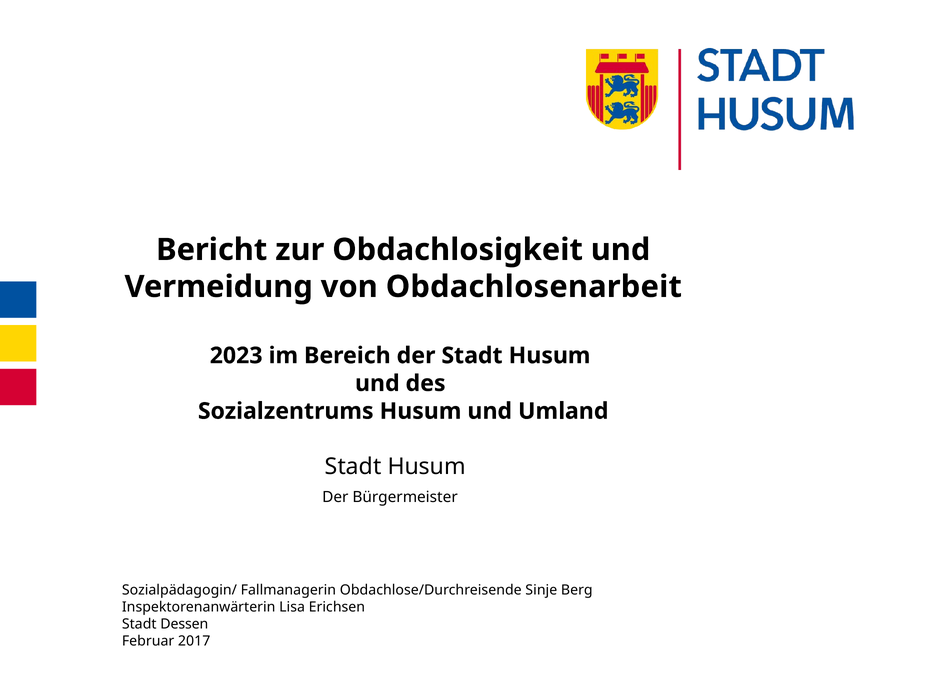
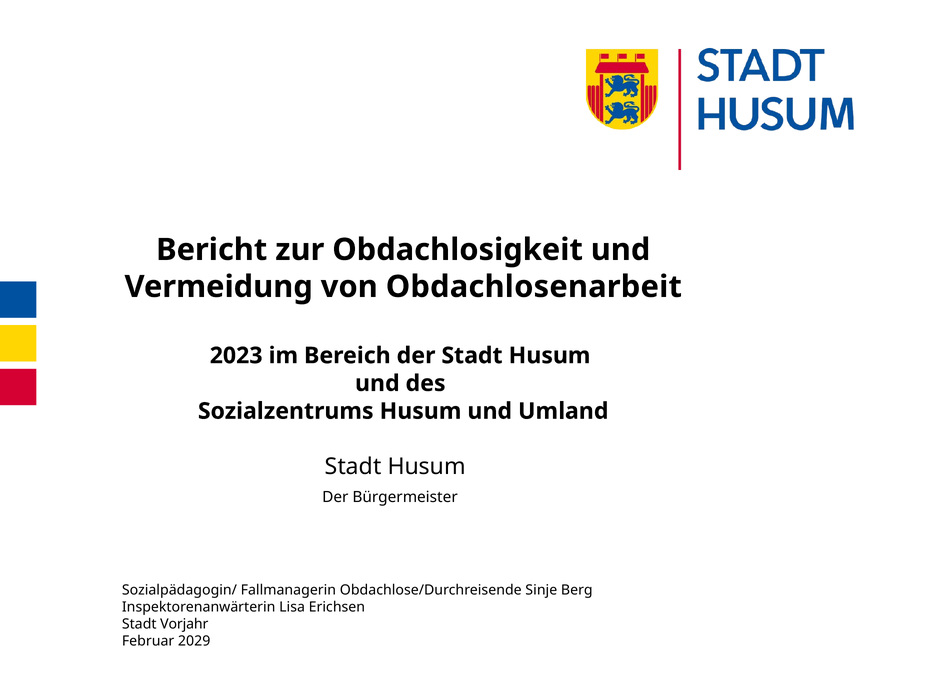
Dessen: Dessen -> Vorjahr (184, 624)
2017: 2017 -> 2029 (194, 641)
